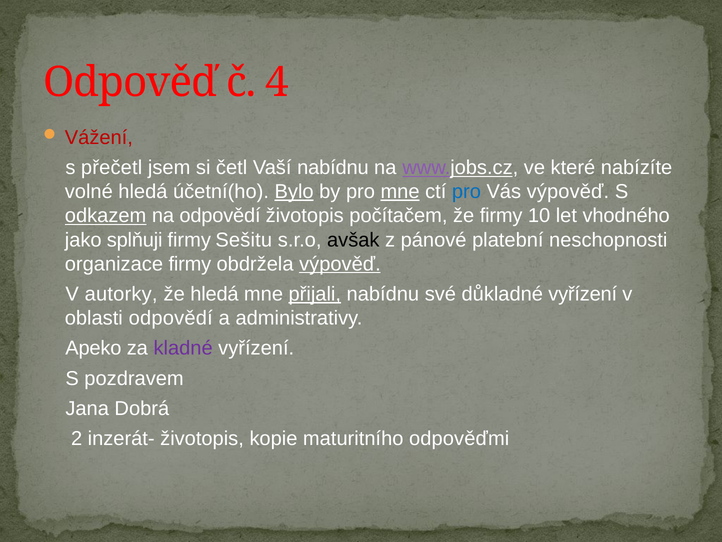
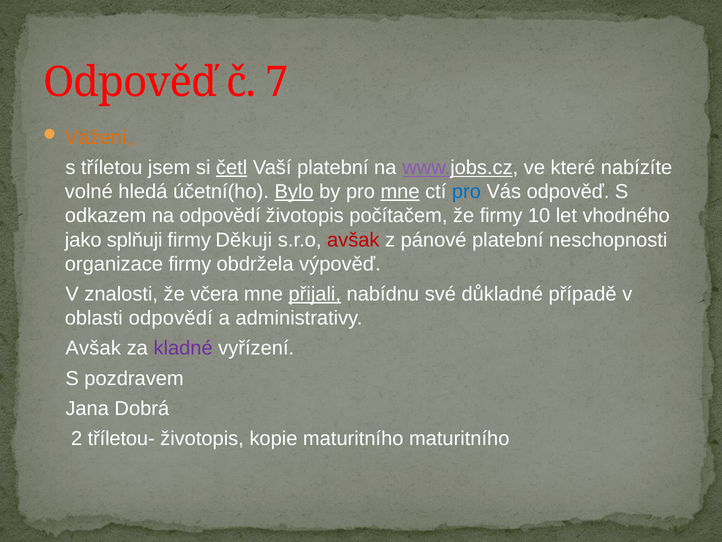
4: 4 -> 7 (277, 82)
Vážení colour: red -> orange (99, 137)
přečetl: přečetl -> tříletou (112, 167)
četl underline: none -> present (232, 167)
Vaší nabídnu: nabídnu -> platební (333, 167)
Vás výpověď: výpověď -> odpověď (568, 192)
odkazem underline: present -> none (106, 216)
Sešitu: Sešitu -> Děkuji (244, 240)
avšak colour: black -> red (353, 240)
výpověď underline: present -> none (340, 264)
autorky: autorky -> znalosti (121, 294)
že hledá: hledá -> včera (214, 294)
důkladné vyřízení: vyřízení -> případě (583, 294)
Apeko: Apeko -> Avšak (93, 348)
inzerát-: inzerát- -> tříletou- (121, 438)
maturitního odpověďmi: odpověďmi -> maturitního (459, 438)
